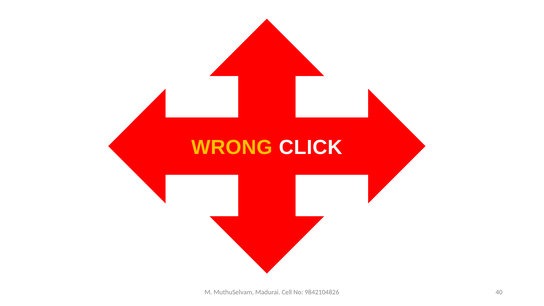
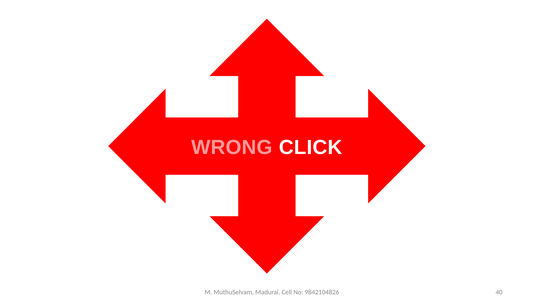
WRONG colour: yellow -> pink (232, 148)
